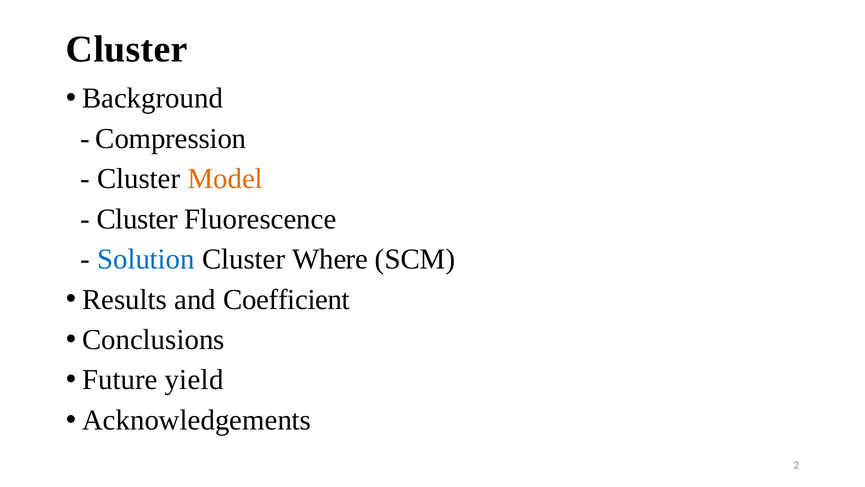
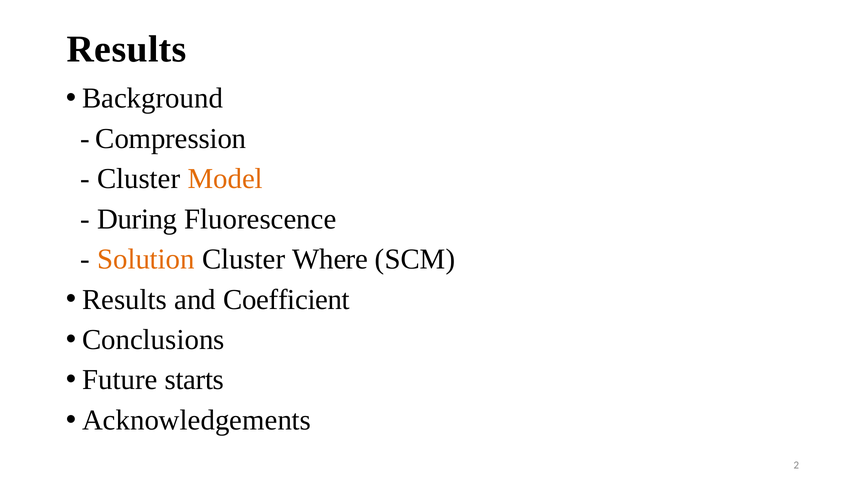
Cluster: Cluster -> Results (127, 49)
Cluster: Cluster -> During (137, 219)
Solution colour: blue -> orange (146, 259)
yield: yield -> starts (194, 380)
